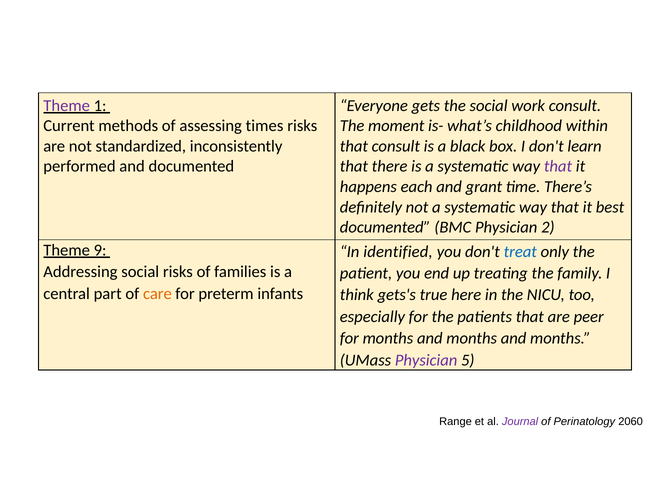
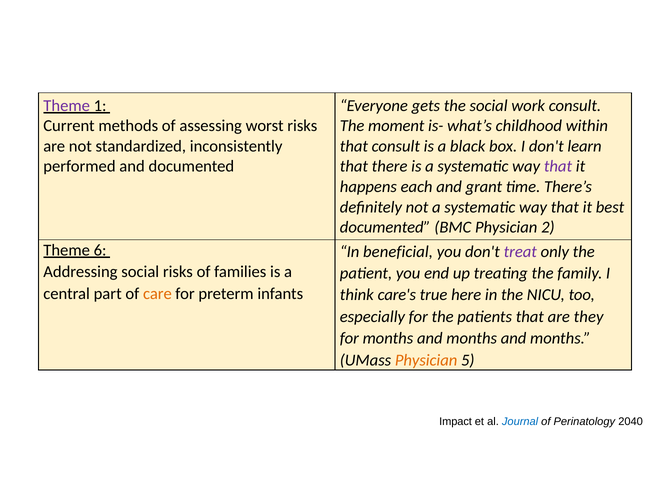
times: times -> worst (265, 126)
9: 9 -> 6 (100, 250)
identified: identified -> beneficial (398, 251)
treat colour: blue -> purple (520, 251)
gets's: gets's -> care's (397, 295)
peer: peer -> they (589, 317)
Physician colour: purple -> orange (426, 360)
Range: Range -> Impact (456, 421)
Journal colour: purple -> blue (520, 421)
2060: 2060 -> 2040 (631, 421)
